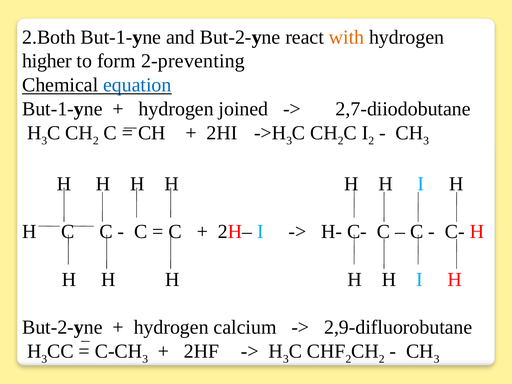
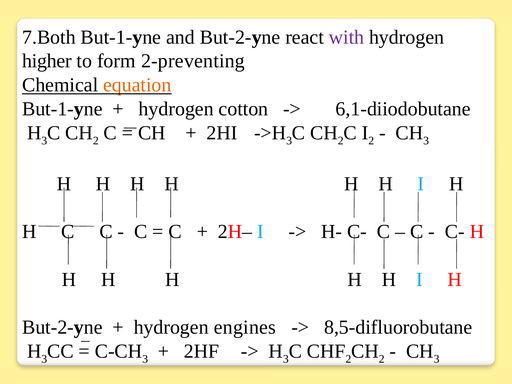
2.Both: 2.Both -> 7.Both (49, 37)
with colour: orange -> purple (346, 37)
equation colour: blue -> orange (137, 85)
joined: joined -> cotton (243, 109)
2,7-diiodobutane: 2,7-diiodobutane -> 6,1-diiodobutane (403, 109)
calcium: calcium -> engines (245, 327)
2,9-difluorobutane: 2,9-difluorobutane -> 8,5-difluorobutane (398, 327)
